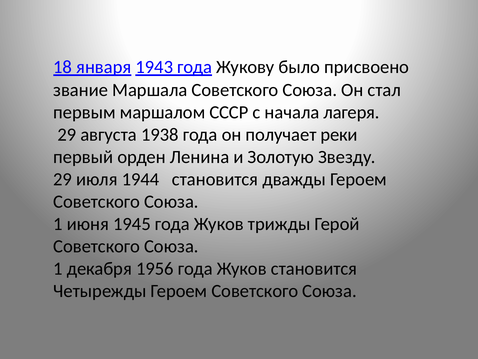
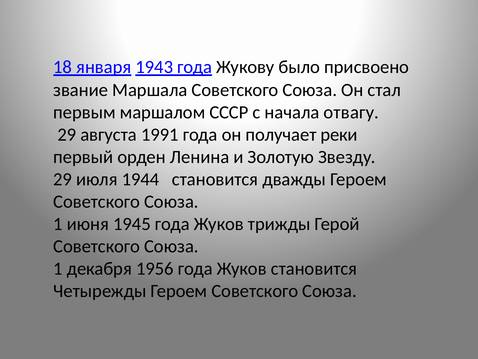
лагеря: лагеря -> отвагу (351, 112)
1938: 1938 -> 1991 (160, 134)
